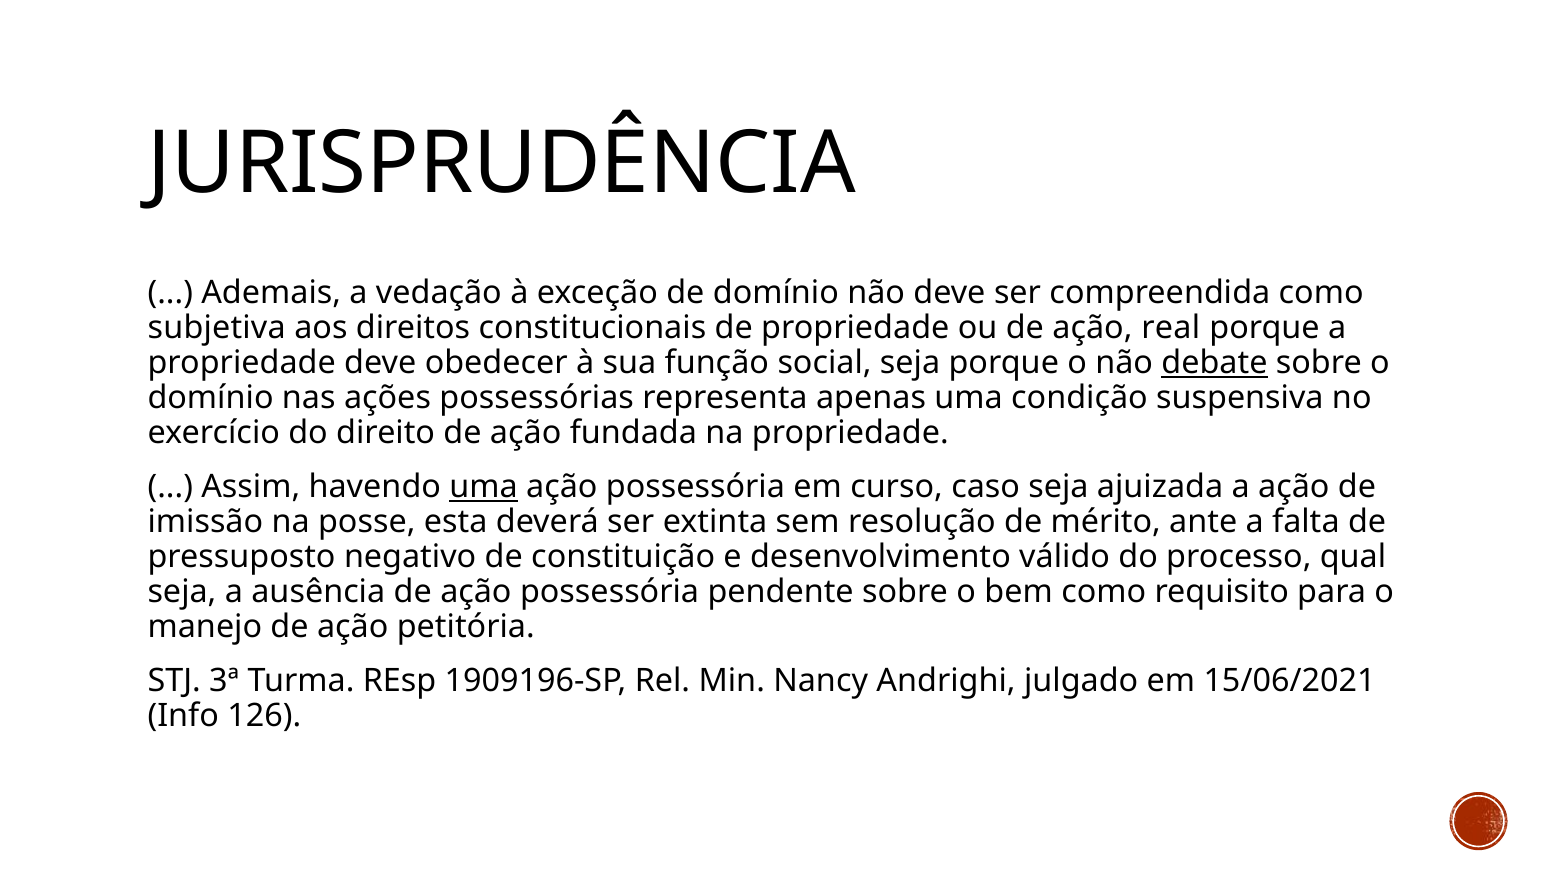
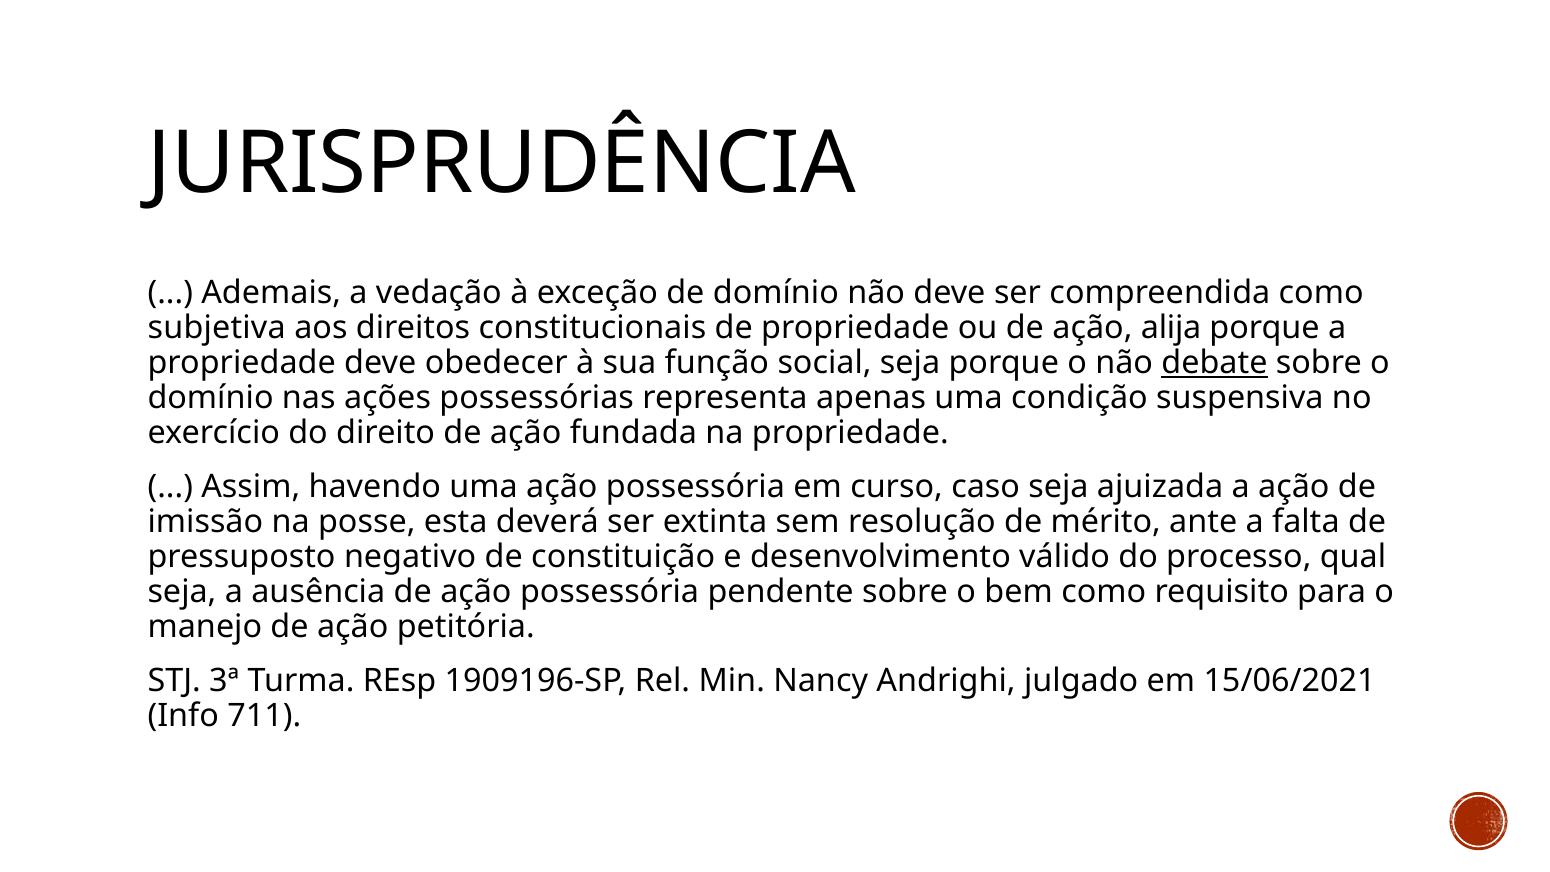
real: real -> alija (1171, 328)
uma underline: present -> none (484, 487)
126: 126 -> 711 (264, 716)
